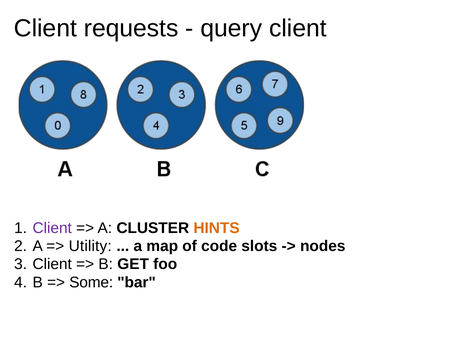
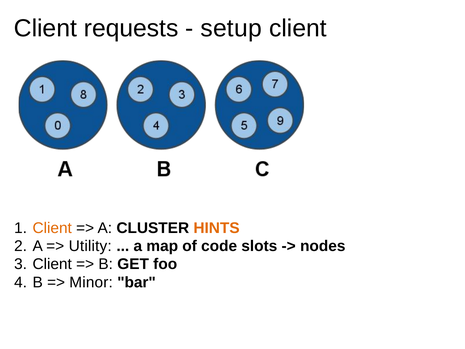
query: query -> setup (231, 28)
Client colour: purple -> orange (52, 228)
Some: Some -> Minor (91, 282)
